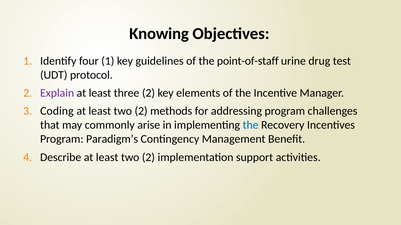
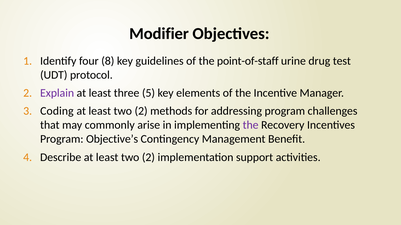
Knowing: Knowing -> Modifier (159, 34)
four 1: 1 -> 8 (108, 61)
three 2: 2 -> 5 (149, 93)
the colour: blue -> purple (251, 125)
Paradigm’s: Paradigm’s -> Objective’s (112, 139)
